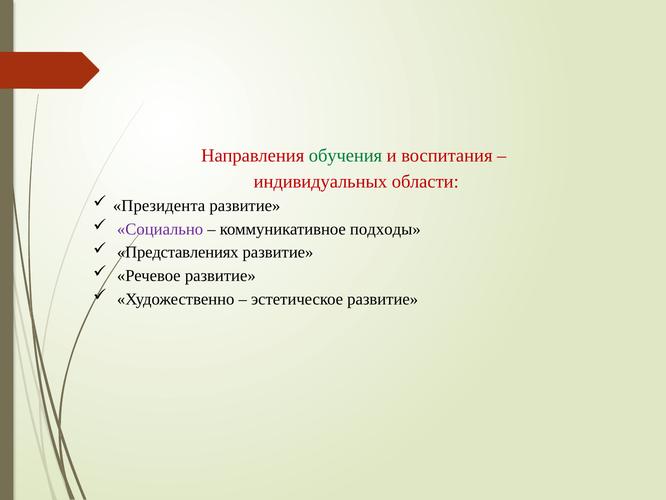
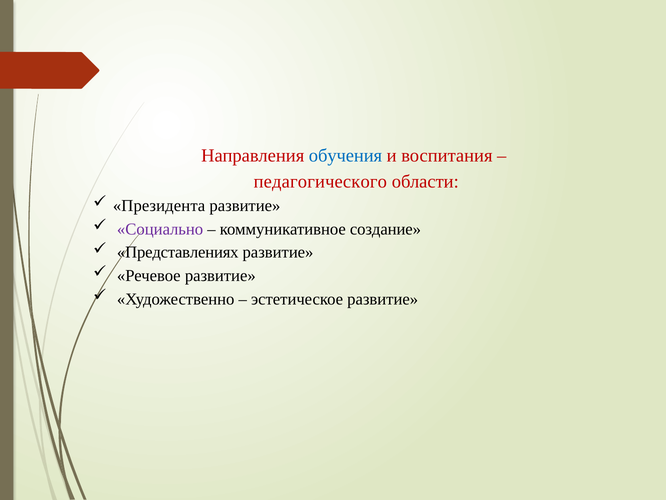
обучения colour: green -> blue (345, 155)
индивидуальных: индивидуальных -> педагогического (320, 181)
подходы: подходы -> создание (385, 229)
